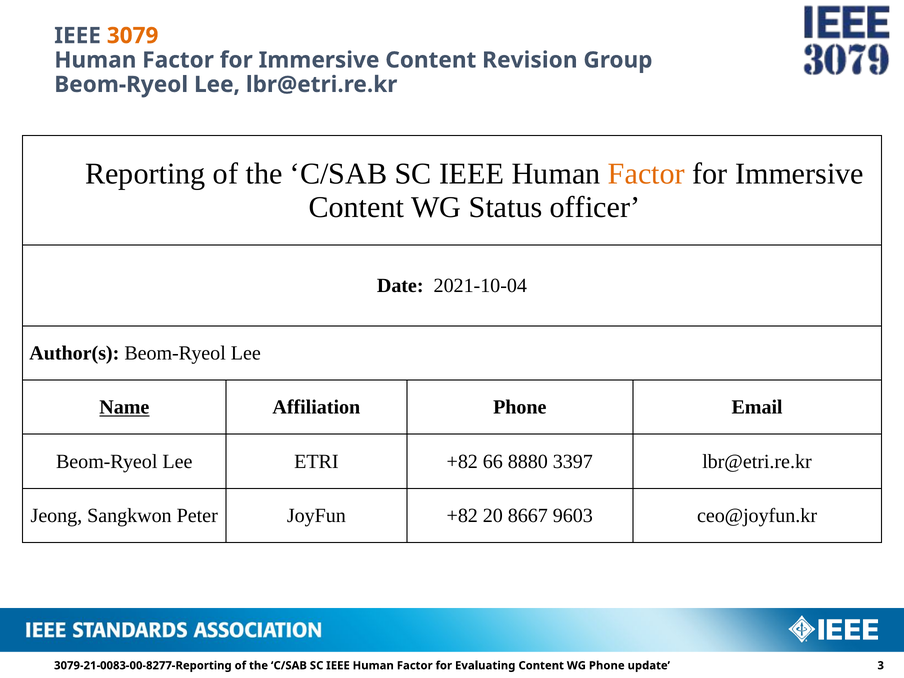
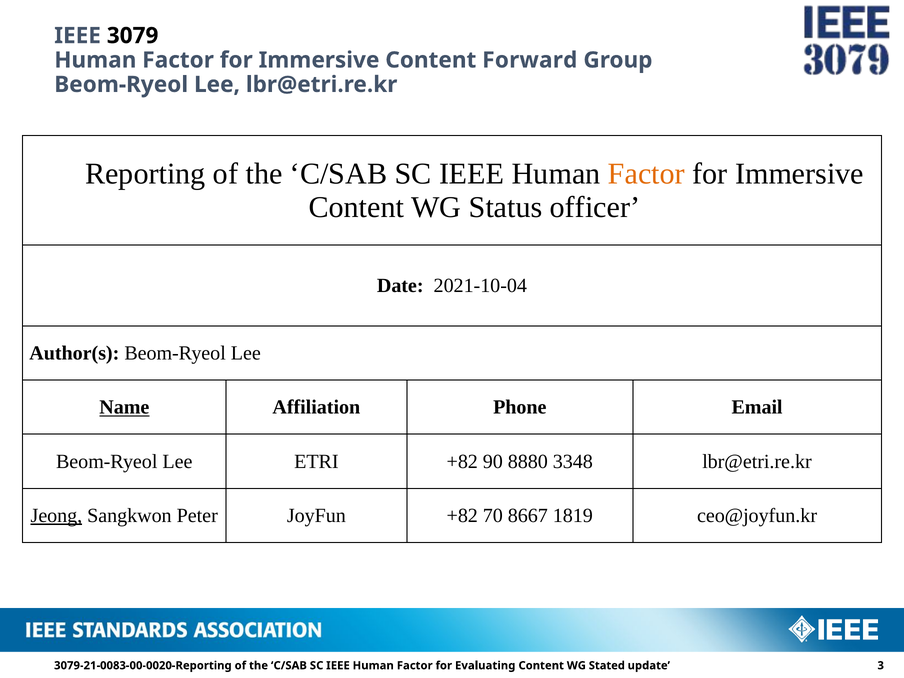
3079 colour: orange -> black (133, 36)
Revision: Revision -> Forward (530, 60)
66: 66 -> 90 (493, 461)
3397: 3397 -> 3348 (573, 461)
Jeong underline: none -> present (56, 516)
20: 20 -> 70 (493, 516)
9603: 9603 -> 1819 (573, 516)
3079-21-0083-00-8277-Reporting: 3079-21-0083-00-8277-Reporting -> 3079-21-0083-00-0020-Reporting (143, 666)
WG Phone: Phone -> Stated (607, 666)
